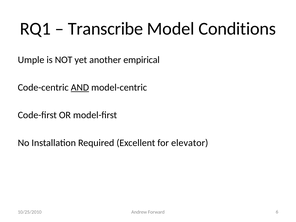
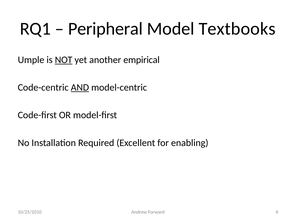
Transcribe: Transcribe -> Peripheral (105, 29)
Conditions: Conditions -> Textbooks (237, 29)
NOT underline: none -> present (64, 60)
elevator: elevator -> enabling (190, 143)
